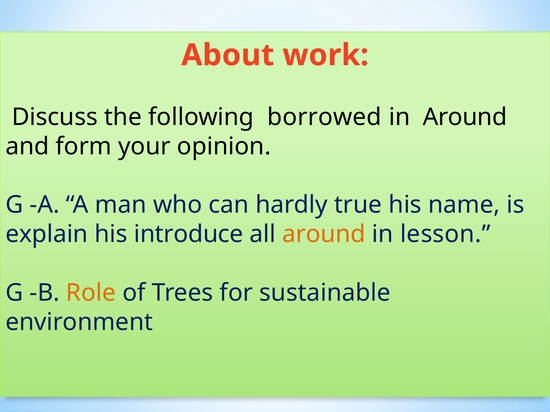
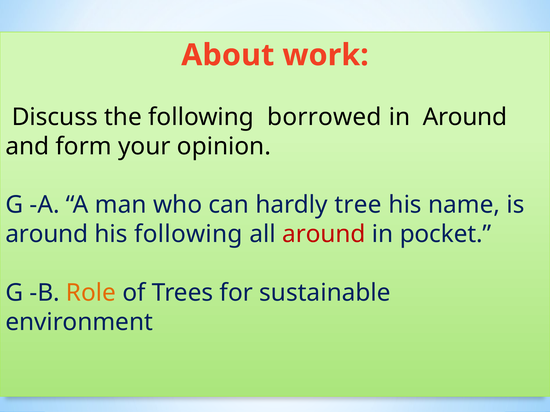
true: true -> tree (358, 205)
explain: explain -> around (47, 235)
his introduce: introduce -> following (188, 235)
around colour: orange -> red (324, 235)
lesson: lesson -> pocket (446, 235)
